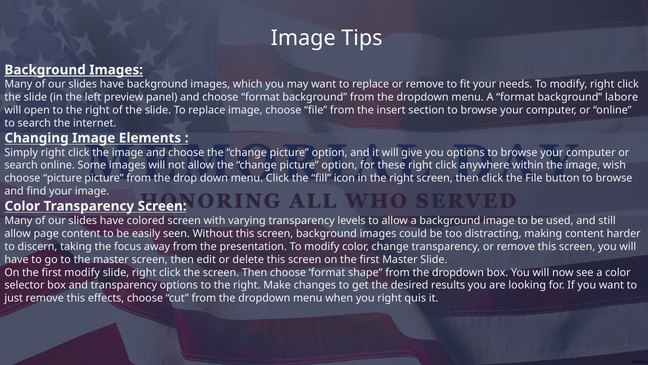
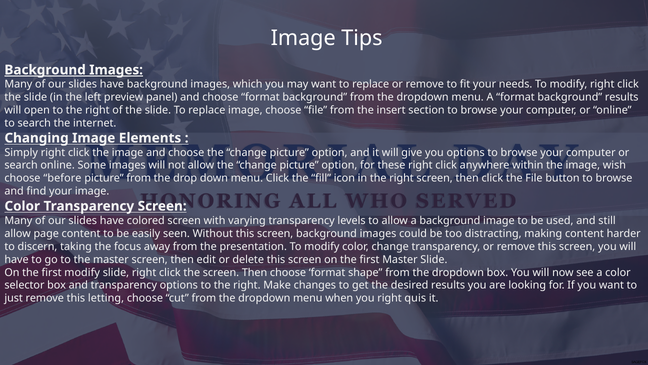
background labore: labore -> results (622, 97)
choose picture: picture -> before (62, 178)
effects: effects -> letting (106, 298)
